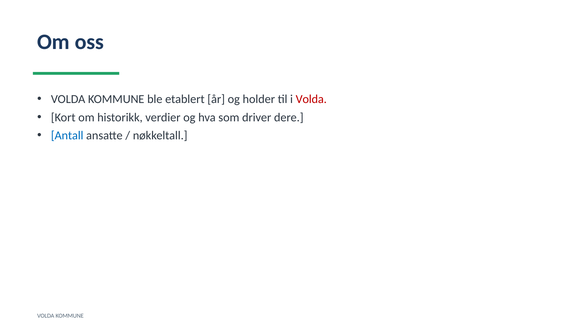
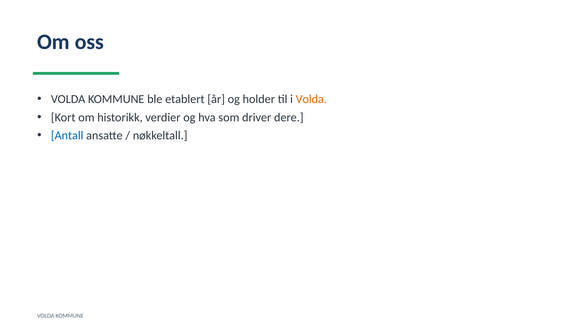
Volda colour: red -> orange (311, 99)
